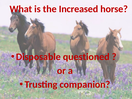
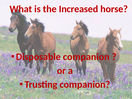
Disposable questioned: questioned -> companion (86, 57)
